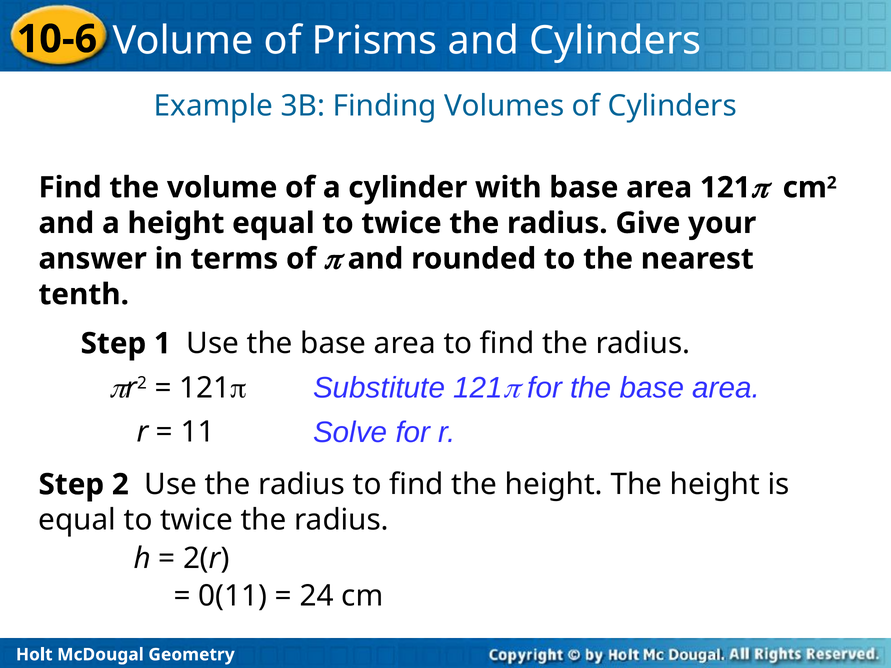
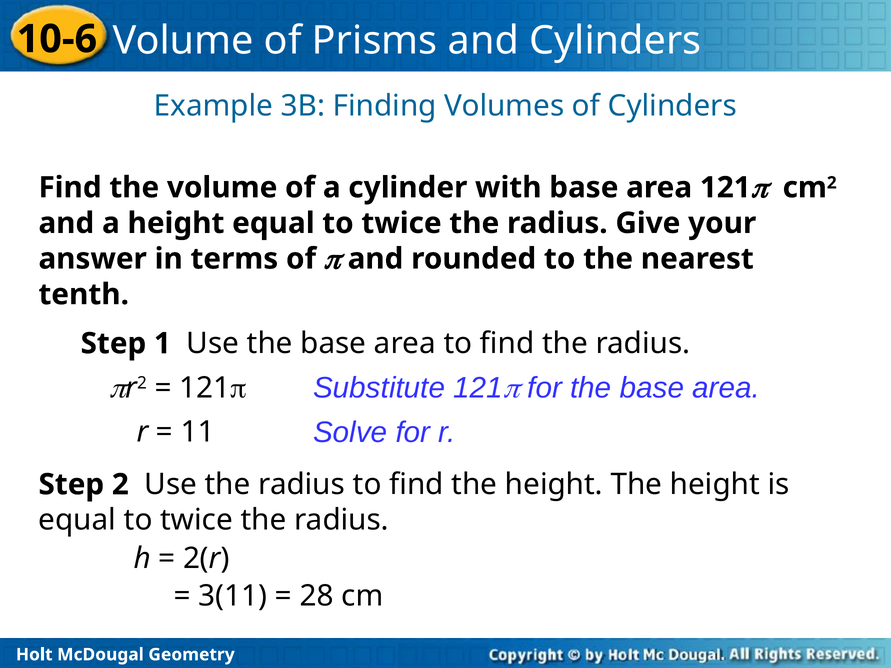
0(11: 0(11 -> 3(11 (233, 596)
24: 24 -> 28 (317, 596)
